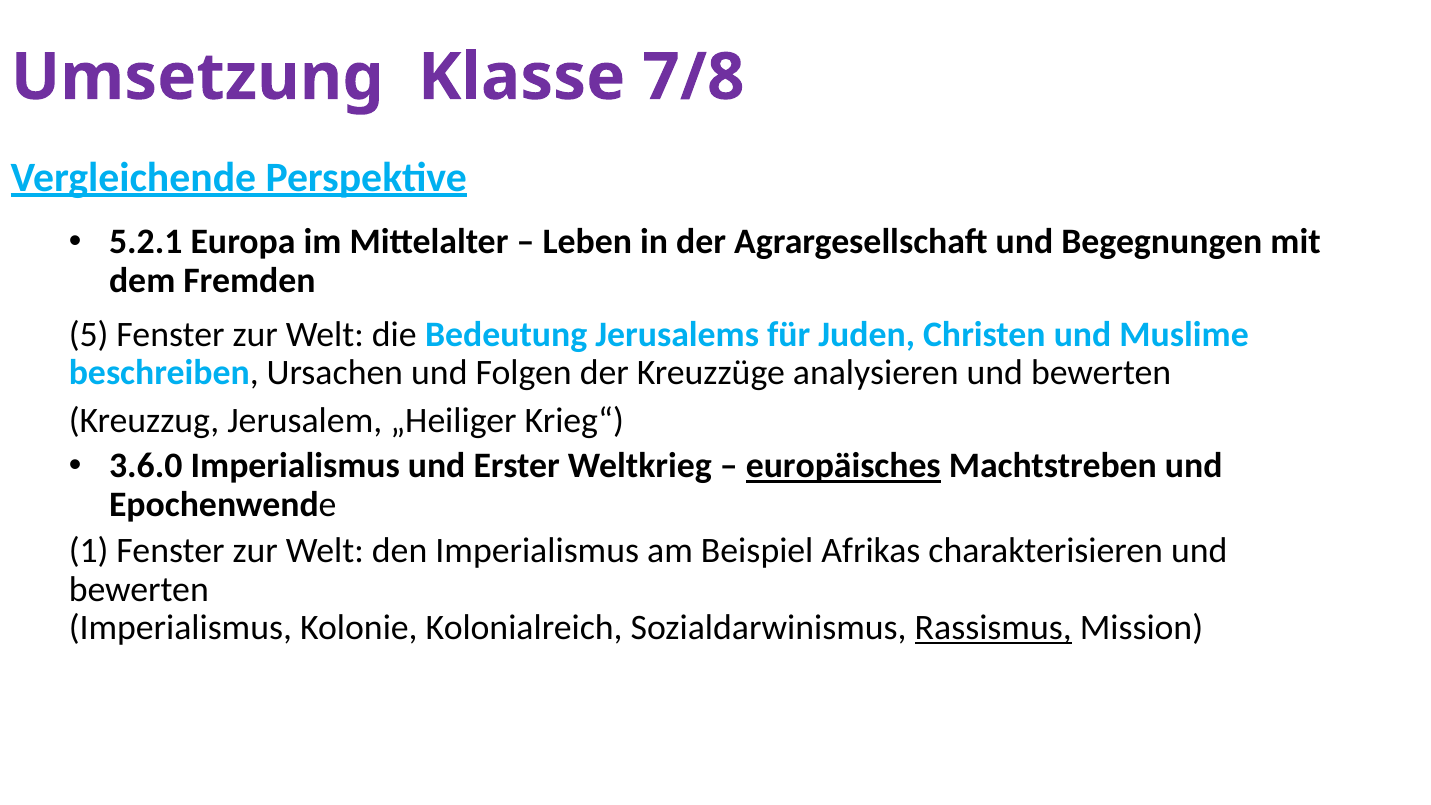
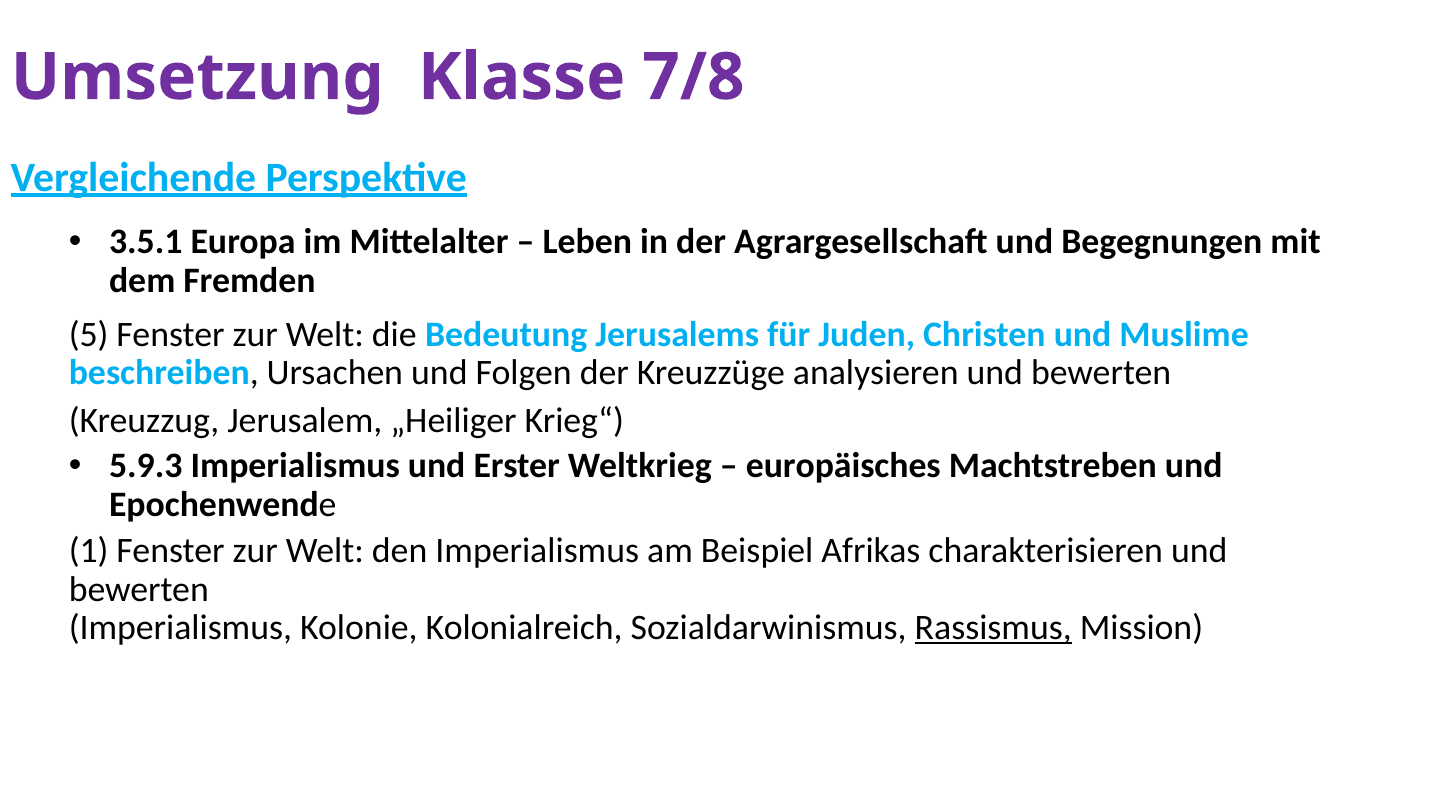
5.2.1: 5.2.1 -> 3.5.1 (146, 242)
3.6.0: 3.6.0 -> 5.9.3 (146, 466)
europäisches underline: present -> none (843, 466)
